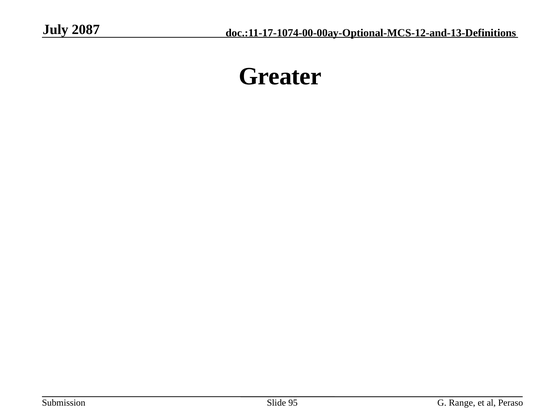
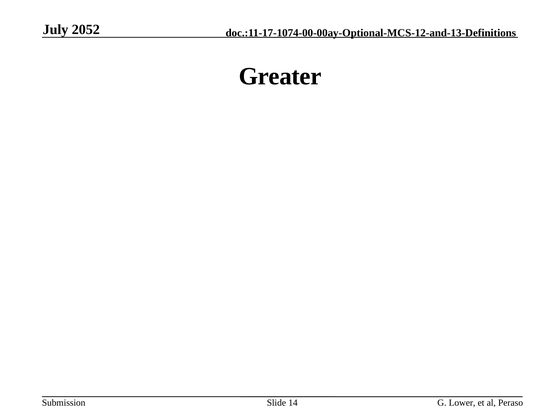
2087: 2087 -> 2052 (86, 30)
95: 95 -> 14 (293, 403)
Range: Range -> Lower (462, 403)
